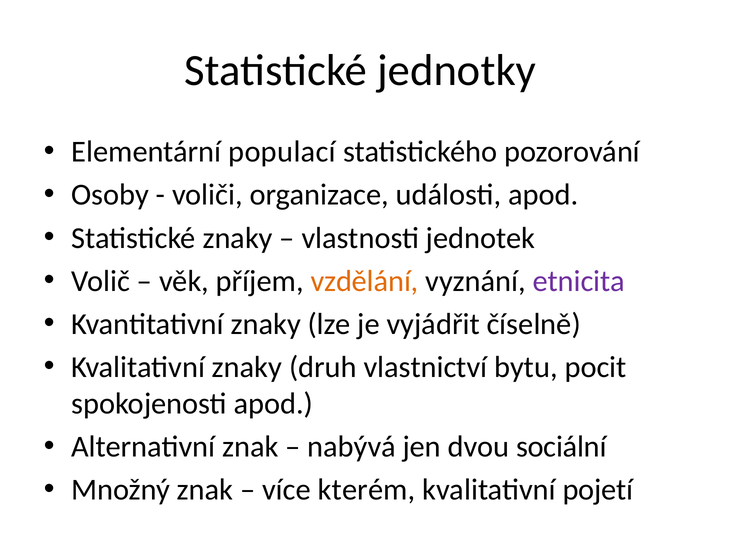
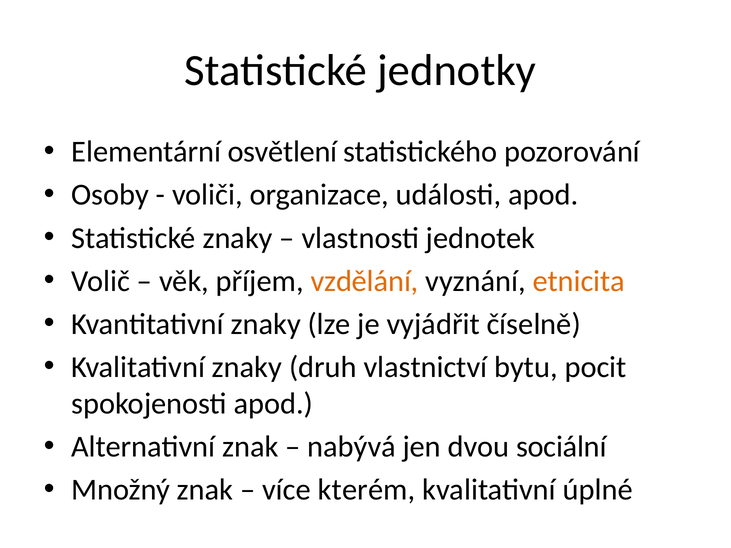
populací: populací -> osvětlení (282, 152)
etnicita colour: purple -> orange (579, 281)
pojetí: pojetí -> úplné (598, 490)
